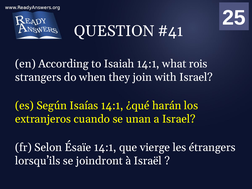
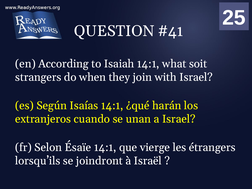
rois: rois -> soit (198, 64)
